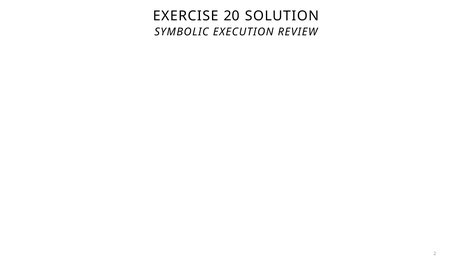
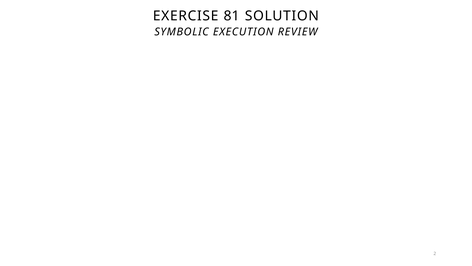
20: 20 -> 81 (232, 16)
